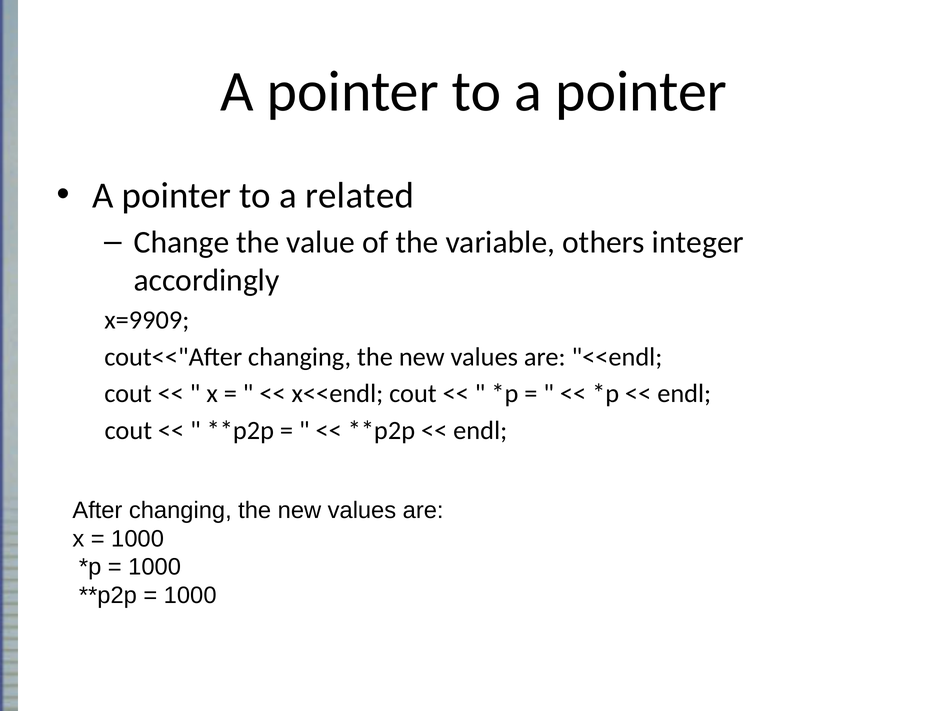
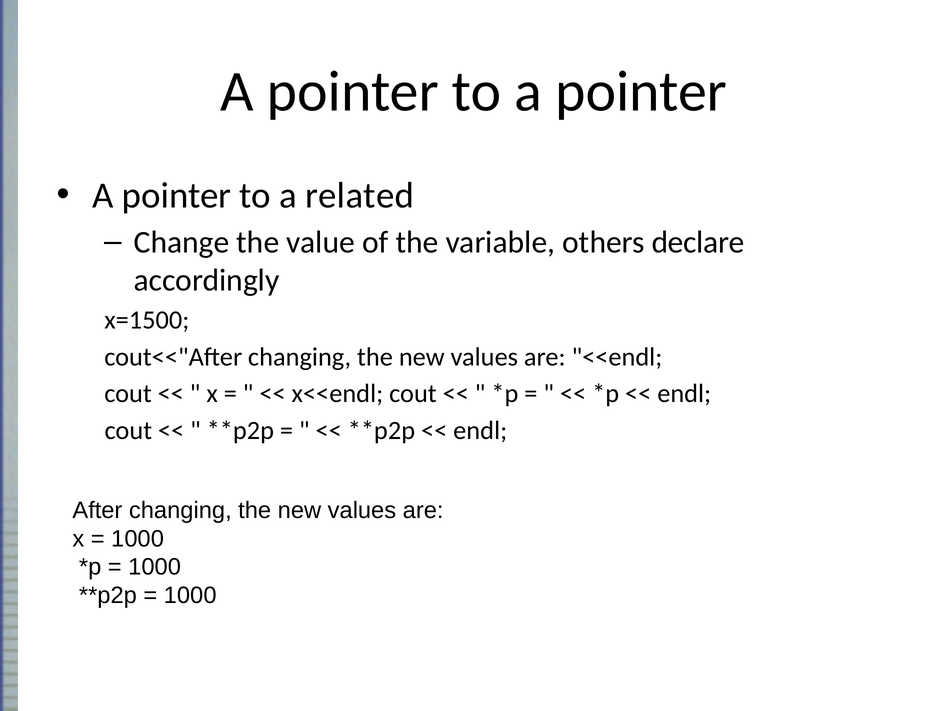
integer: integer -> declare (698, 242)
x=9909: x=9909 -> x=1500 (147, 320)
